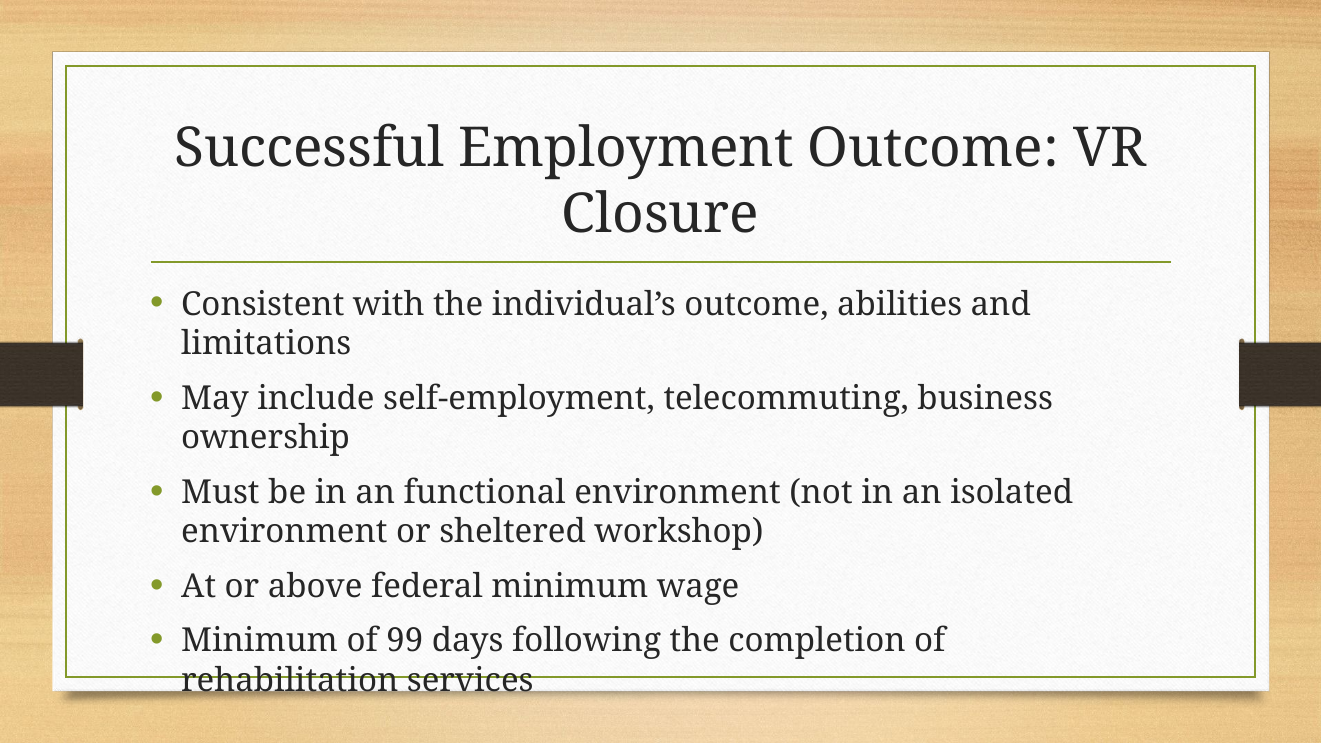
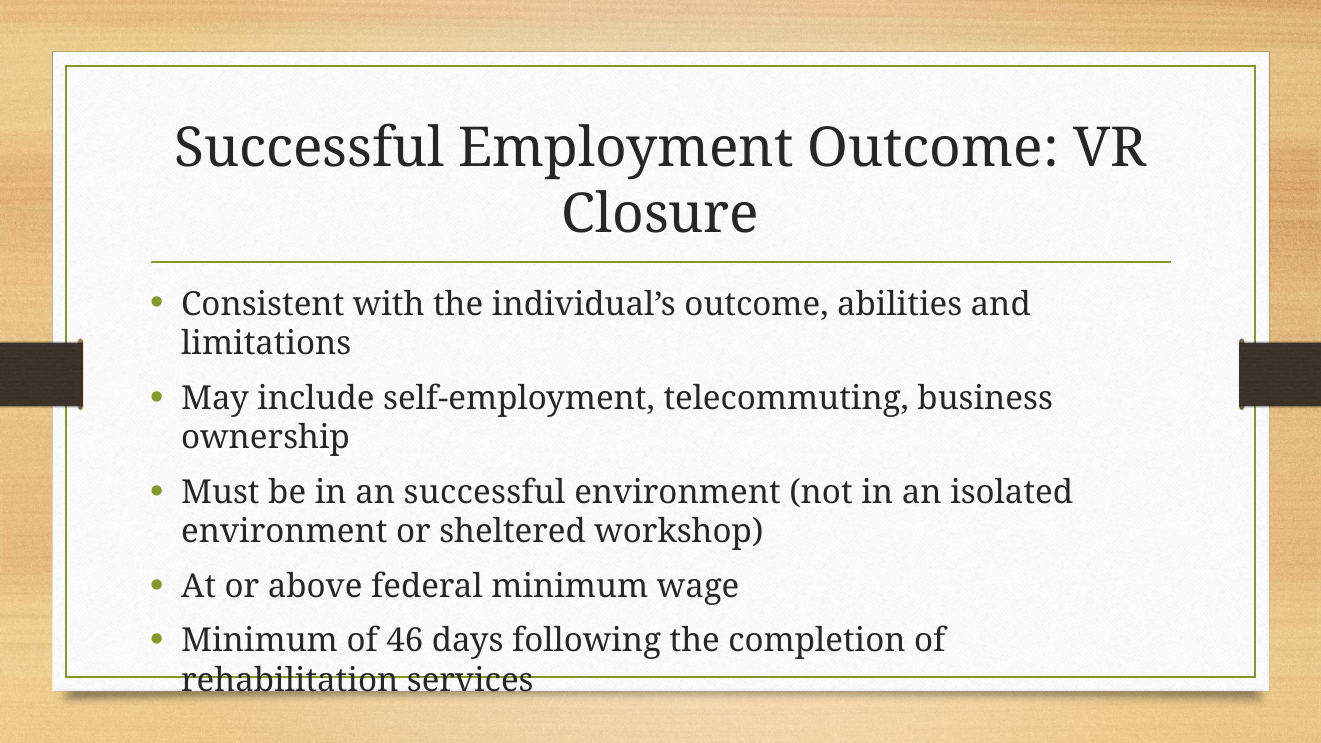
an functional: functional -> successful (485, 492)
99: 99 -> 46 (405, 641)
